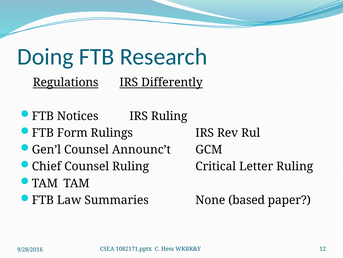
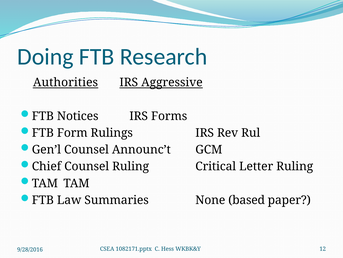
Regulations: Regulations -> Authorities (66, 82)
Differently: Differently -> Aggressive (172, 82)
IRS Ruling: Ruling -> Forms (169, 116)
